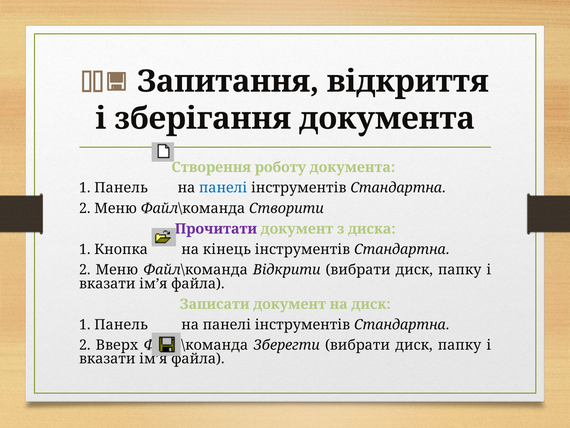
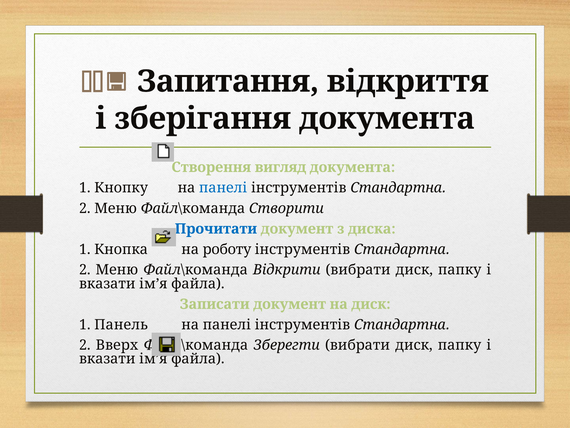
роботу: роботу -> вигляд (281, 167)
Панель: Панель -> Кнопку (121, 188)
Прочитати colour: purple -> blue (216, 229)
кінець: кінець -> роботу (227, 249)
